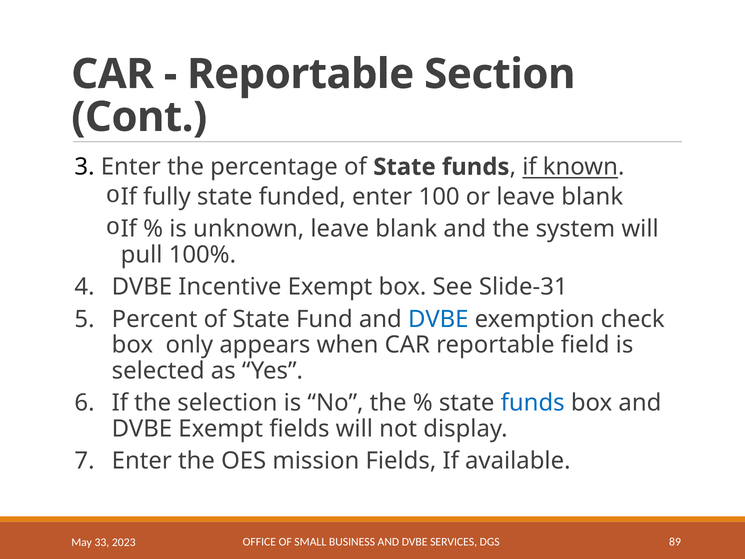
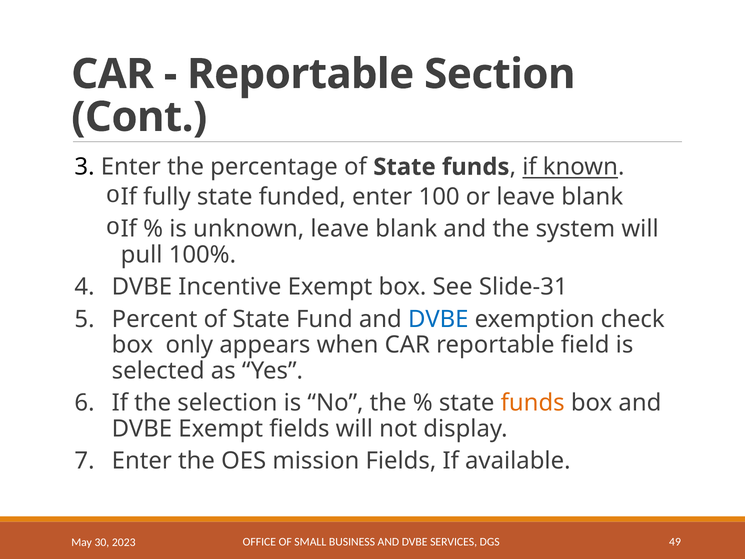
funds colour: blue -> orange (533, 403)
89: 89 -> 49 (675, 542)
33: 33 -> 30 (102, 542)
